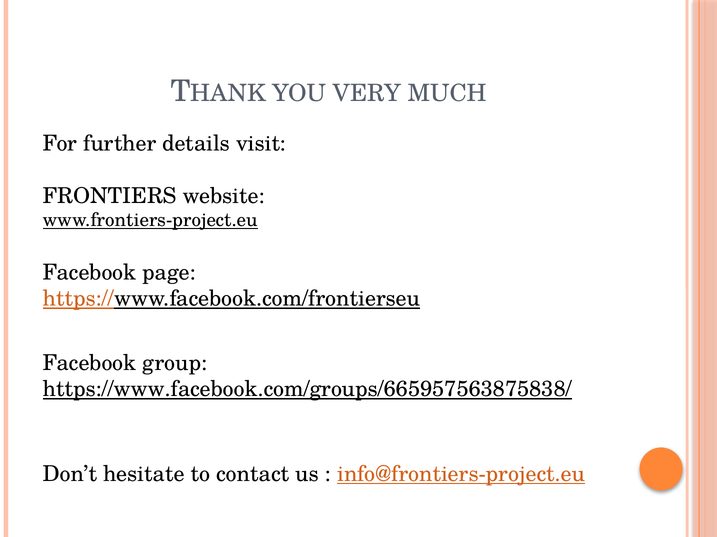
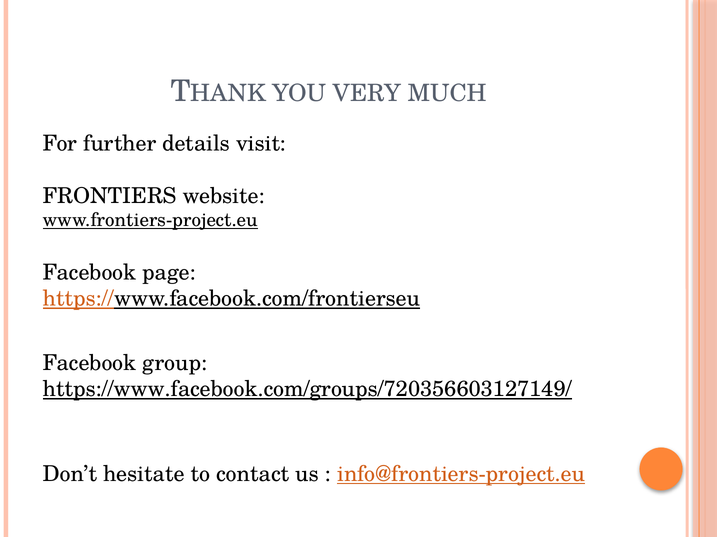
https://www.facebook.com/groups/665957563875838/: https://www.facebook.com/groups/665957563875838/ -> https://www.facebook.com/groups/720356603127149/ (307, 390)
